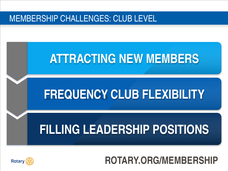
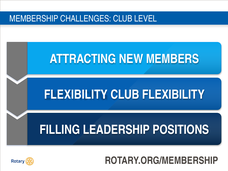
FREQUENCY: FREQUENCY -> FLEXIBILITY (76, 95)
